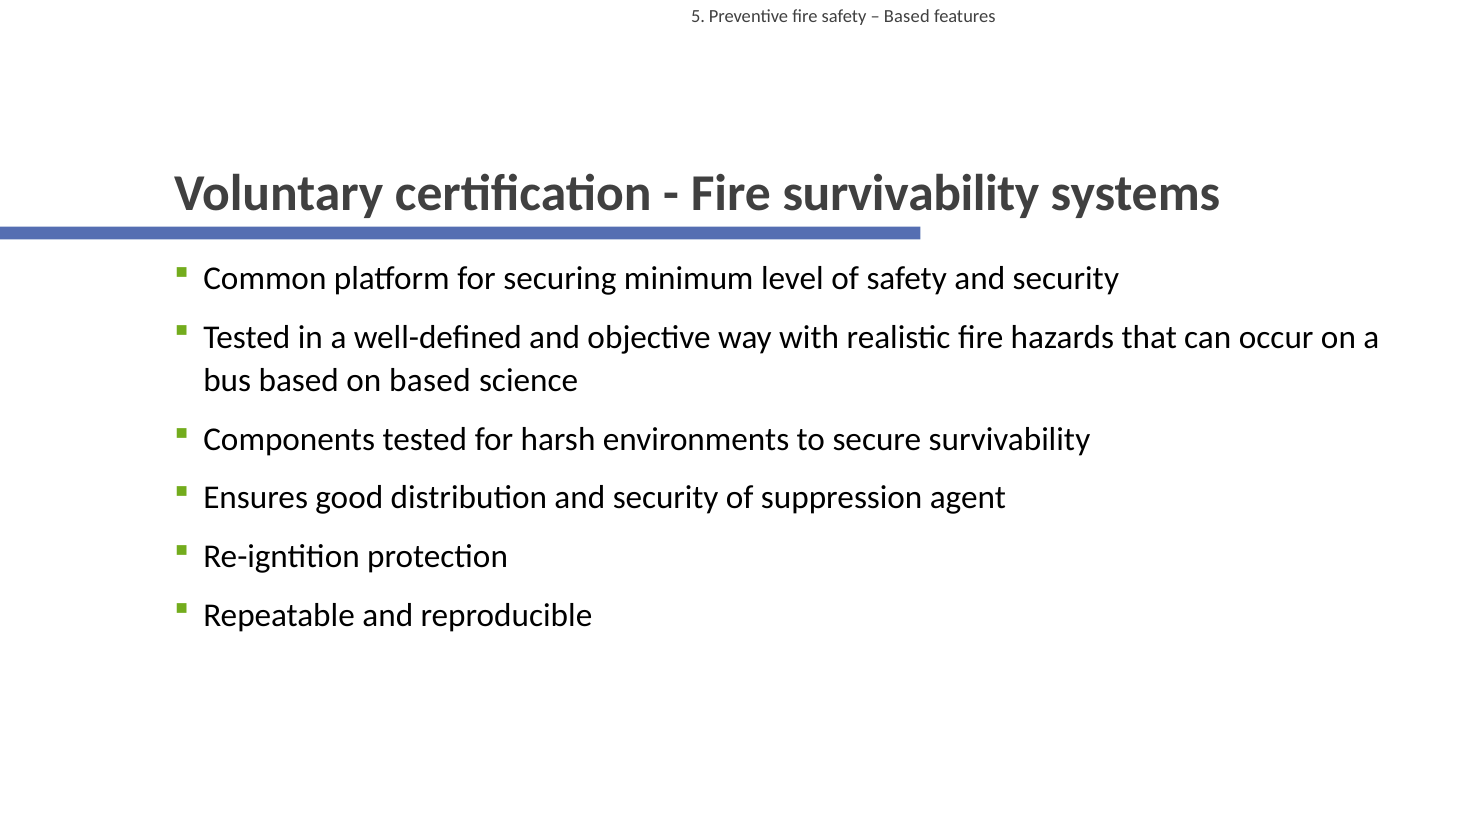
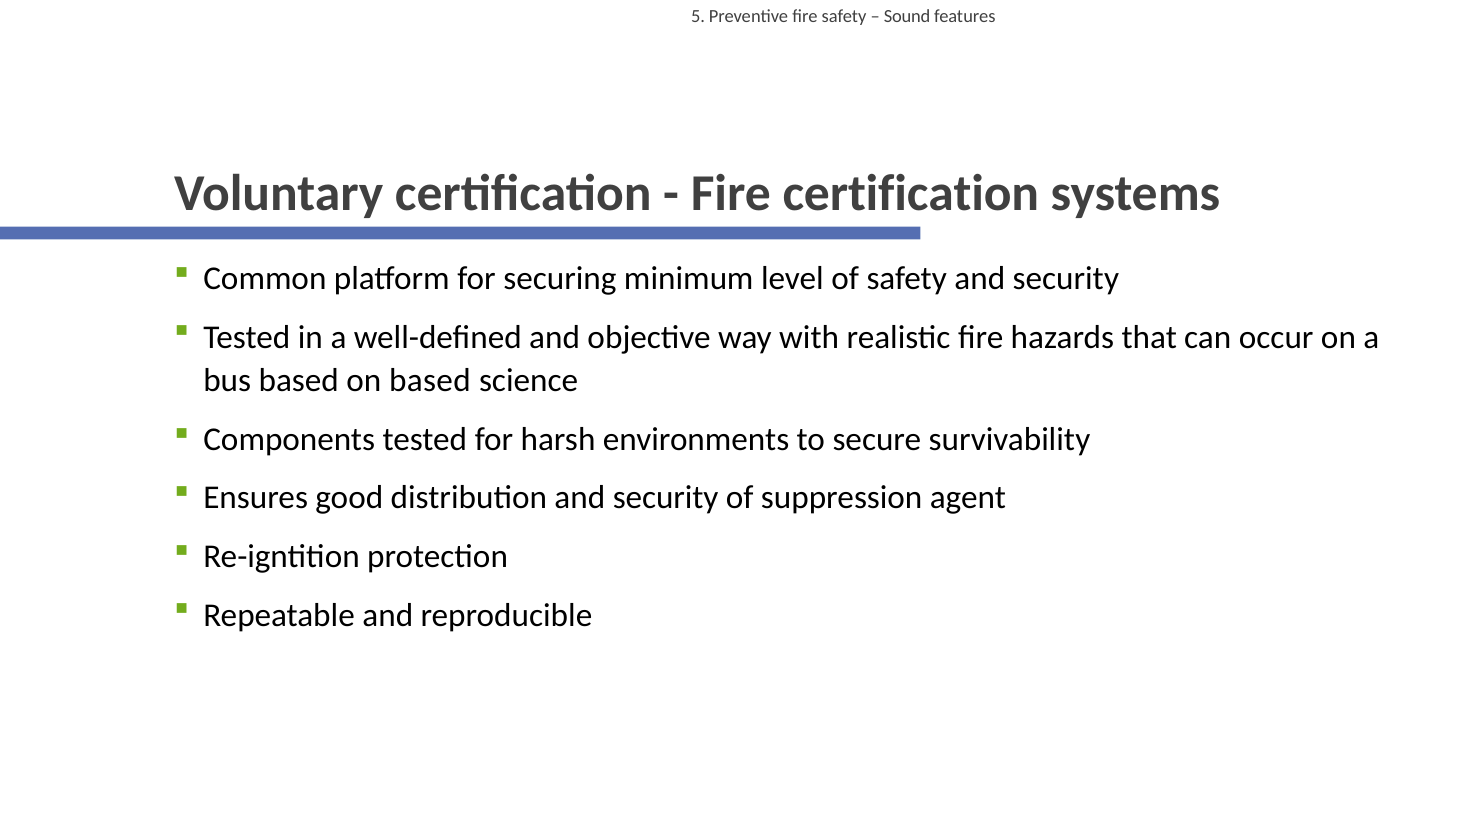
Based: Based -> Sound (907, 16)
Fire survivability: survivability -> certification (911, 194)
